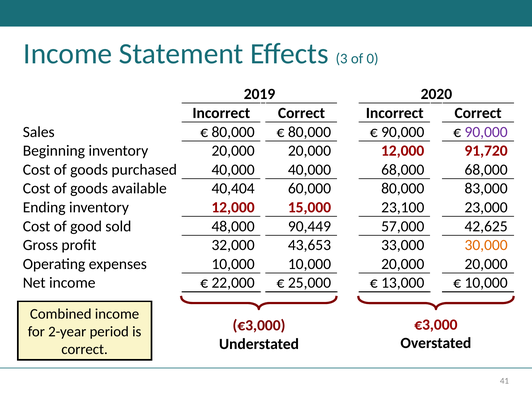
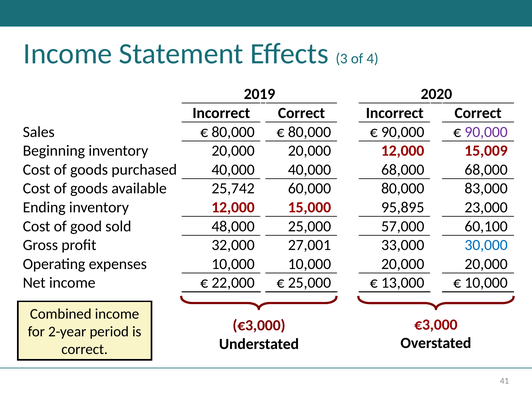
0: 0 -> 4 (373, 59)
91,720: 91,720 -> 15,009 (486, 151)
40,404: 40,404 -> 25,742 (233, 188)
23,100: 23,100 -> 95,895 (403, 207)
48,000 90,449: 90,449 -> 25,000 (309, 226)
42,625: 42,625 -> 60,100 (486, 226)
43,653: 43,653 -> 27,001 (309, 245)
30,000 colour: orange -> blue (486, 245)
